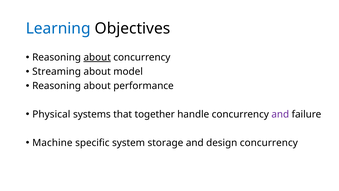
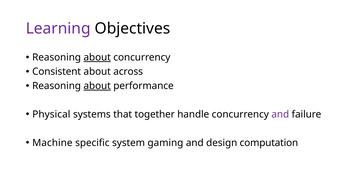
Learning colour: blue -> purple (58, 28)
Streaming: Streaming -> Consistent (57, 72)
model: model -> across (128, 72)
about underline: none -> present (97, 86)
storage: storage -> gaming (165, 143)
design concurrency: concurrency -> computation (269, 143)
